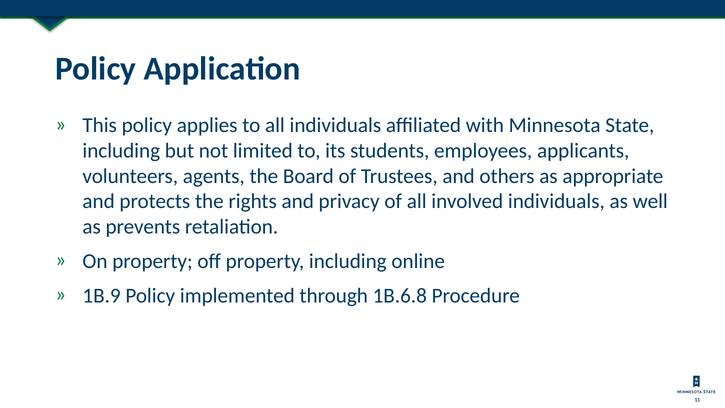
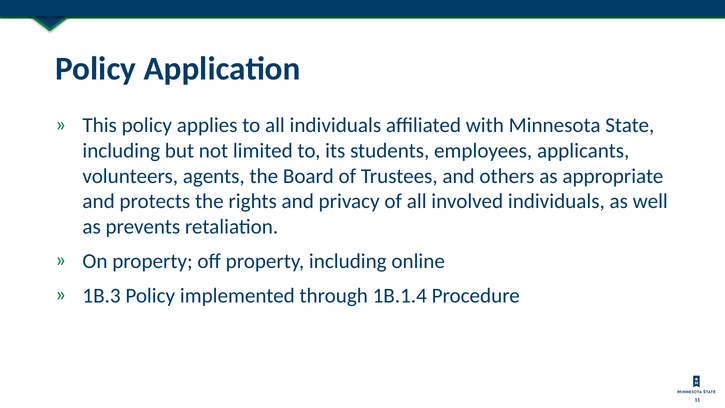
1B.9: 1B.9 -> 1B.3 (102, 296)
1B.6.8: 1B.6.8 -> 1B.1.4 (400, 296)
